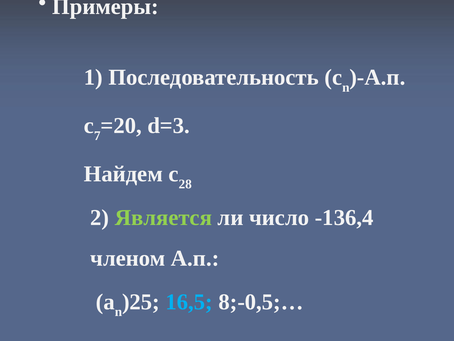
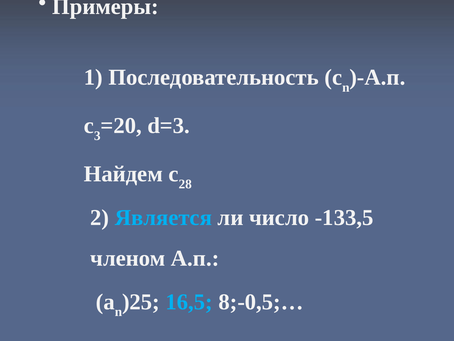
7: 7 -> 3 (97, 136)
Является colour: light green -> light blue (163, 217)
-136,4: -136,4 -> -133,5 (344, 217)
